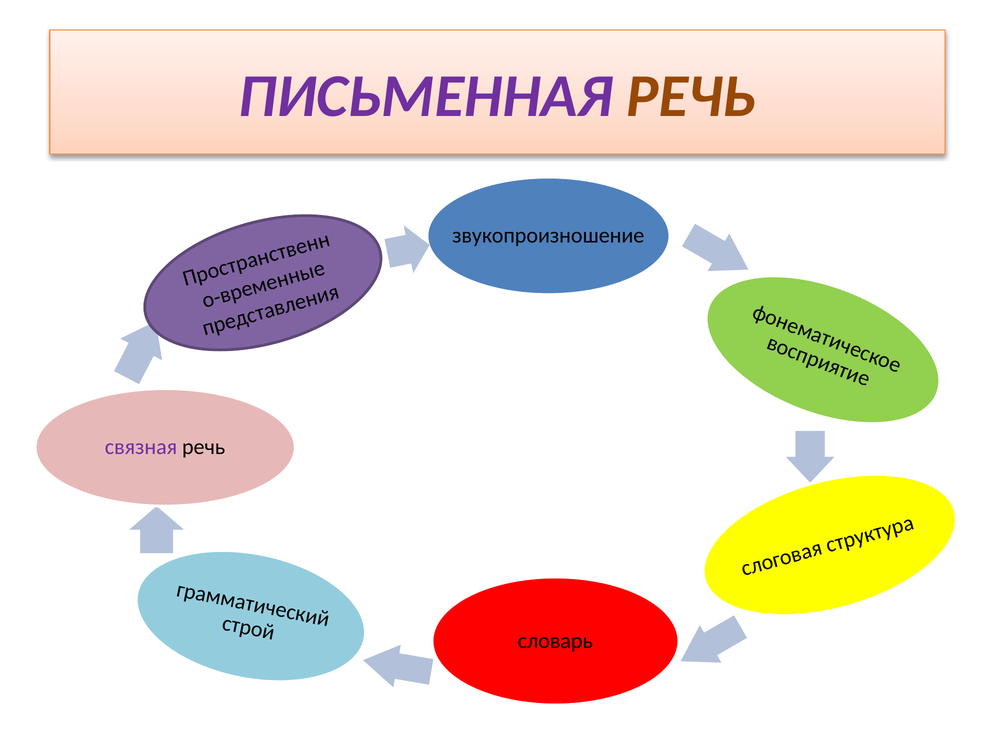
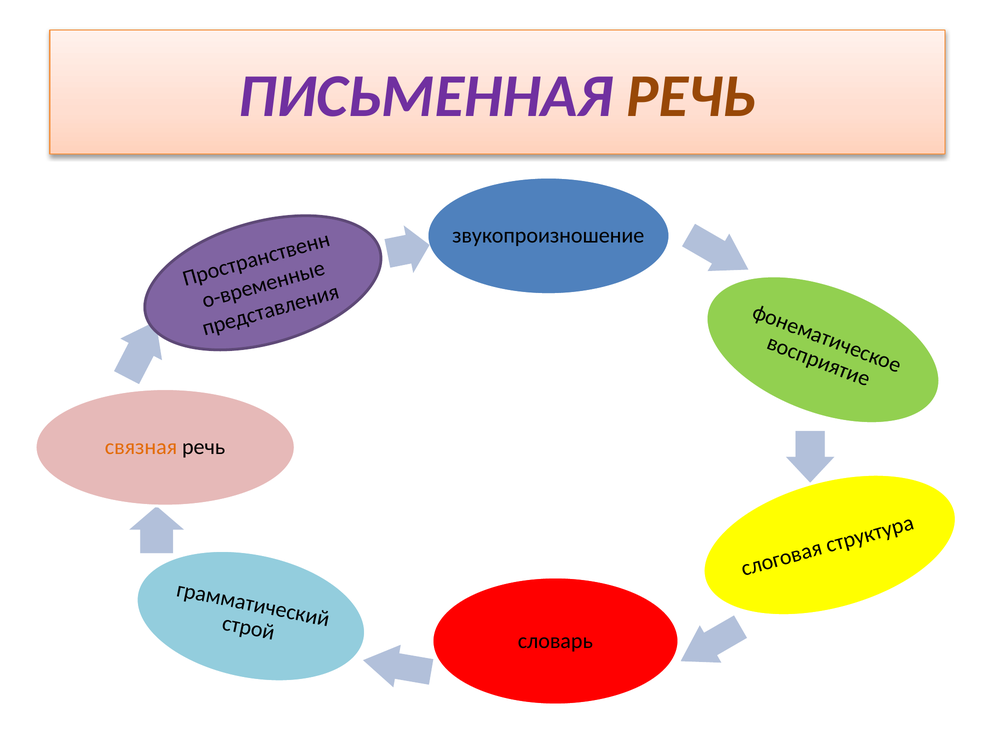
связная colour: purple -> orange (141, 447)
